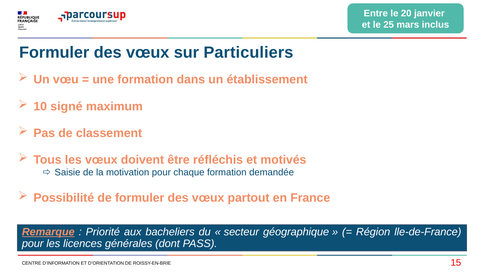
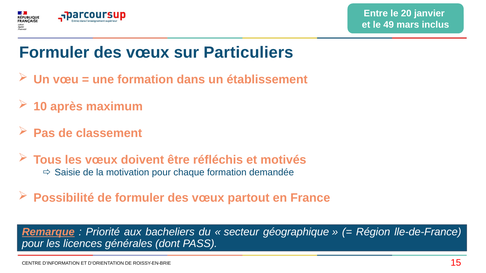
25: 25 -> 49 (389, 25)
signé: signé -> après (67, 106)
